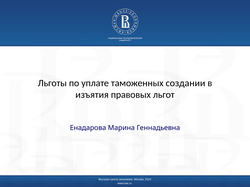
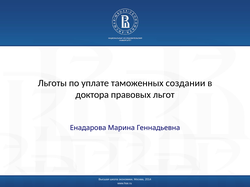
изъятия: изъятия -> доктора (92, 95)
